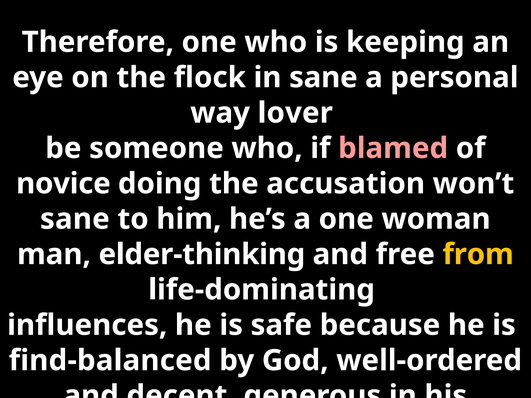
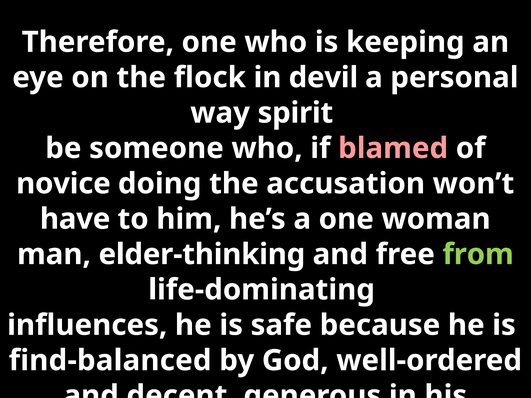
in sane: sane -> devil (323, 78)
lover: lover -> spirit (295, 113)
sane: sane -> have (75, 219)
from colour: yellow -> light green (478, 255)
